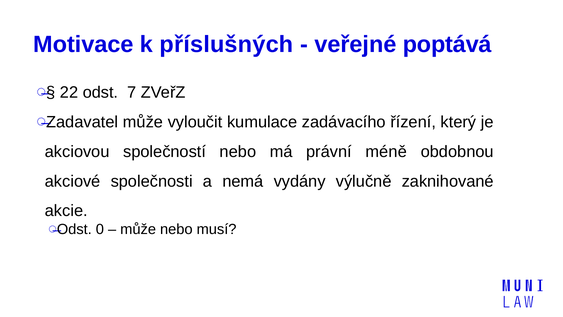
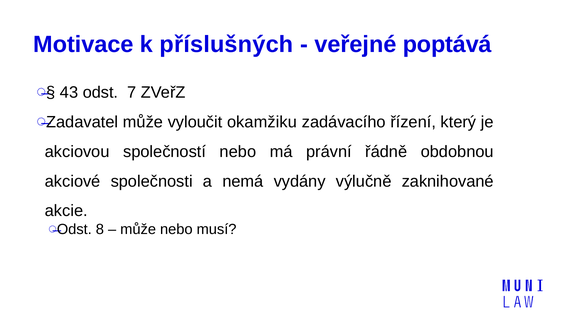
22: 22 -> 43 (69, 92)
kumulace: kumulace -> okamžiku (262, 122)
méně: méně -> řádně (386, 151)
0: 0 -> 8 (100, 229)
